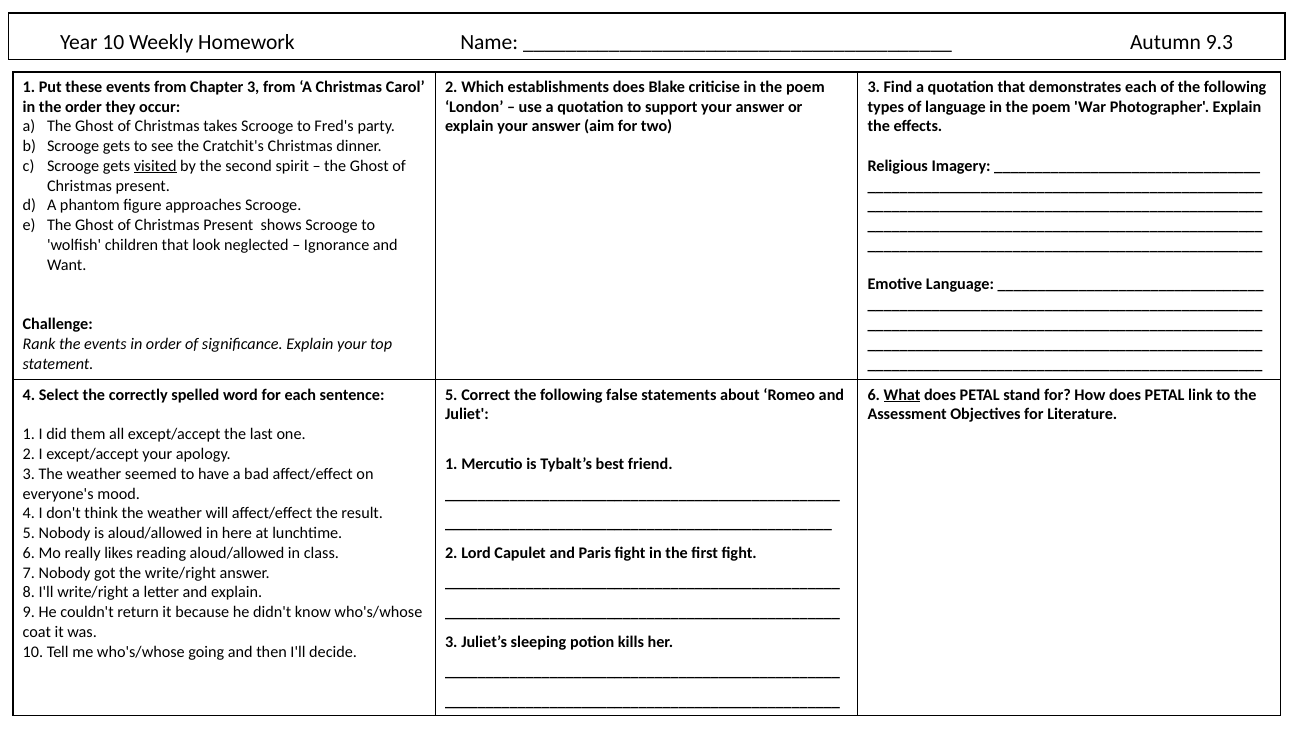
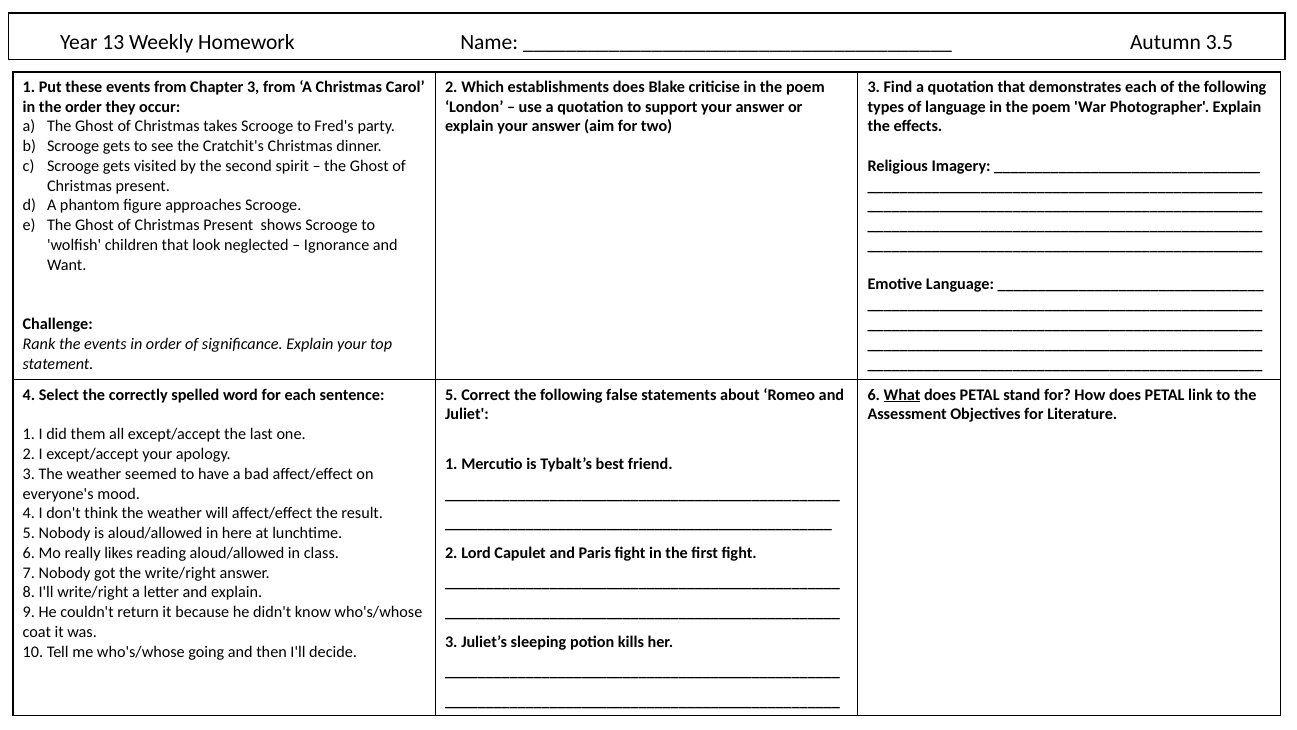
Year 10: 10 -> 13 (113, 43)
9.3: 9.3 -> 3.5 (1219, 43)
visited underline: present -> none (155, 166)
